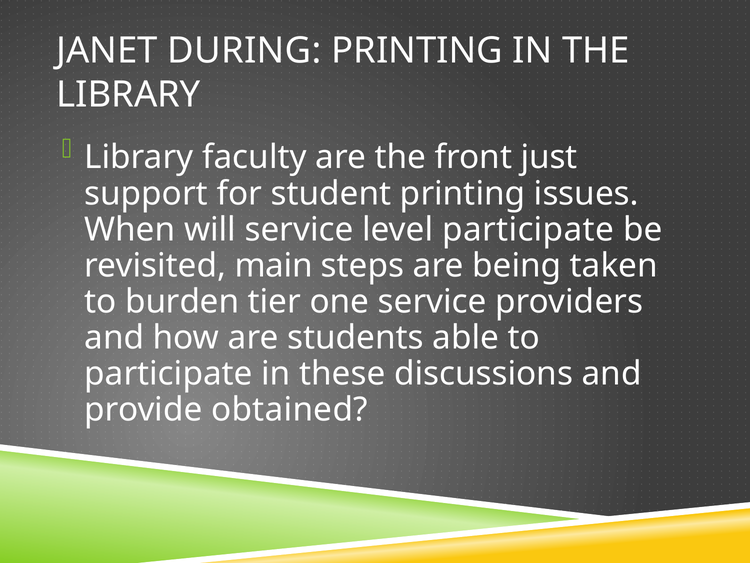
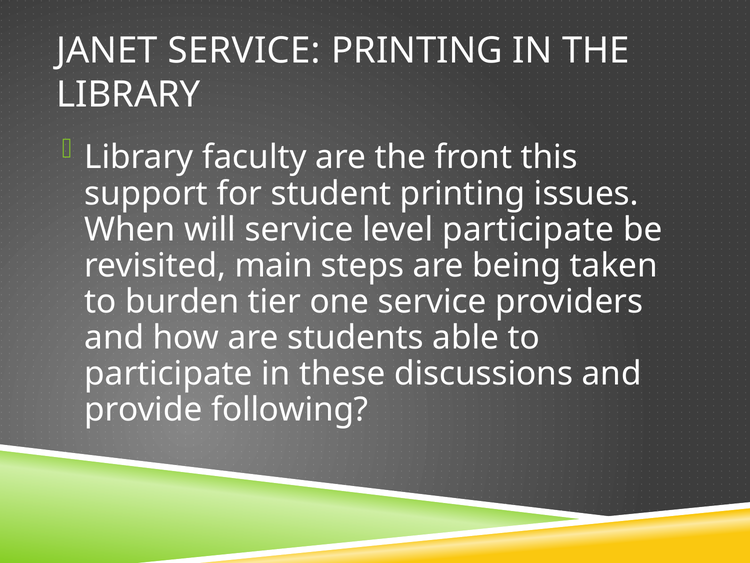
JANET DURING: DURING -> SERVICE (244, 51)
just: just -> this (549, 157)
obtained: obtained -> following (290, 410)
